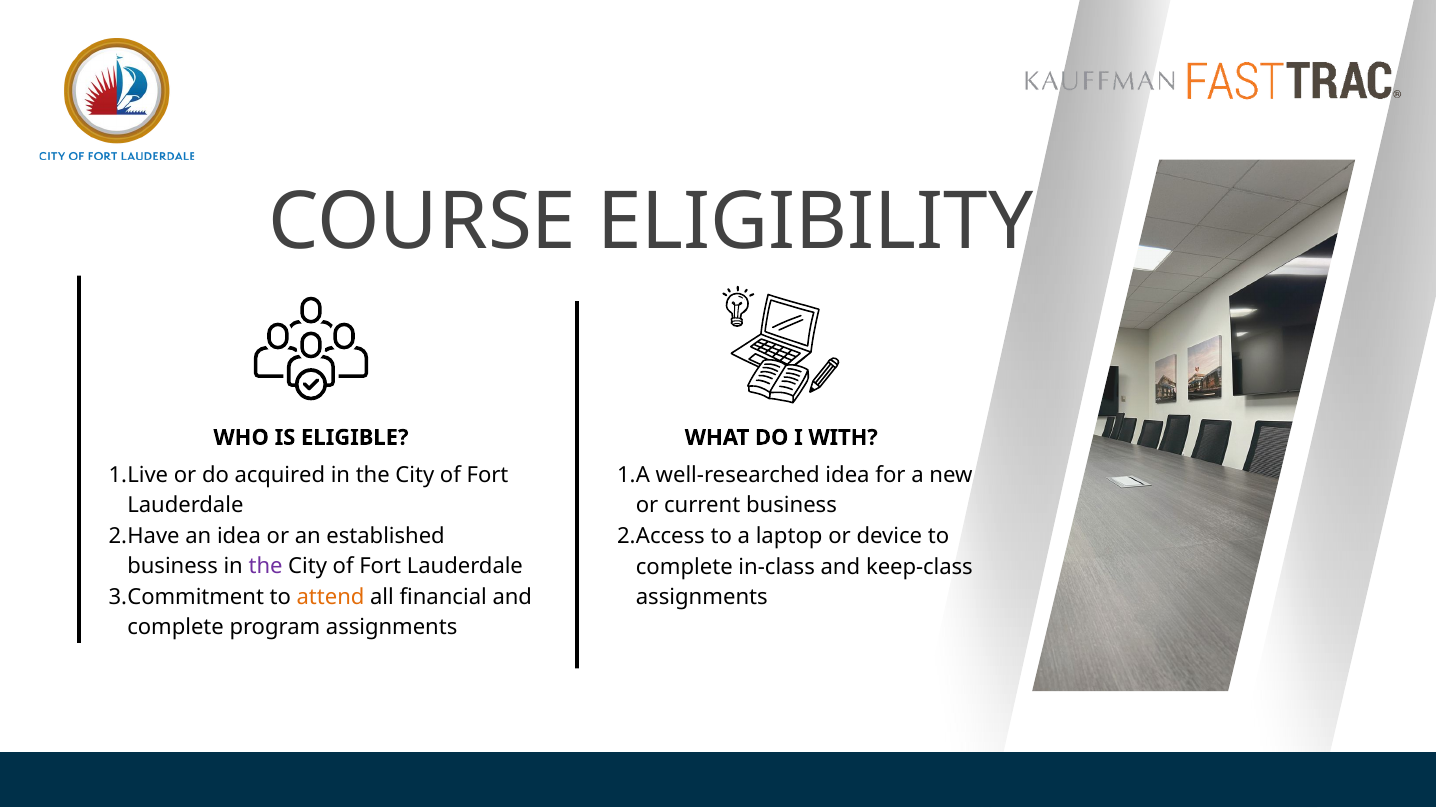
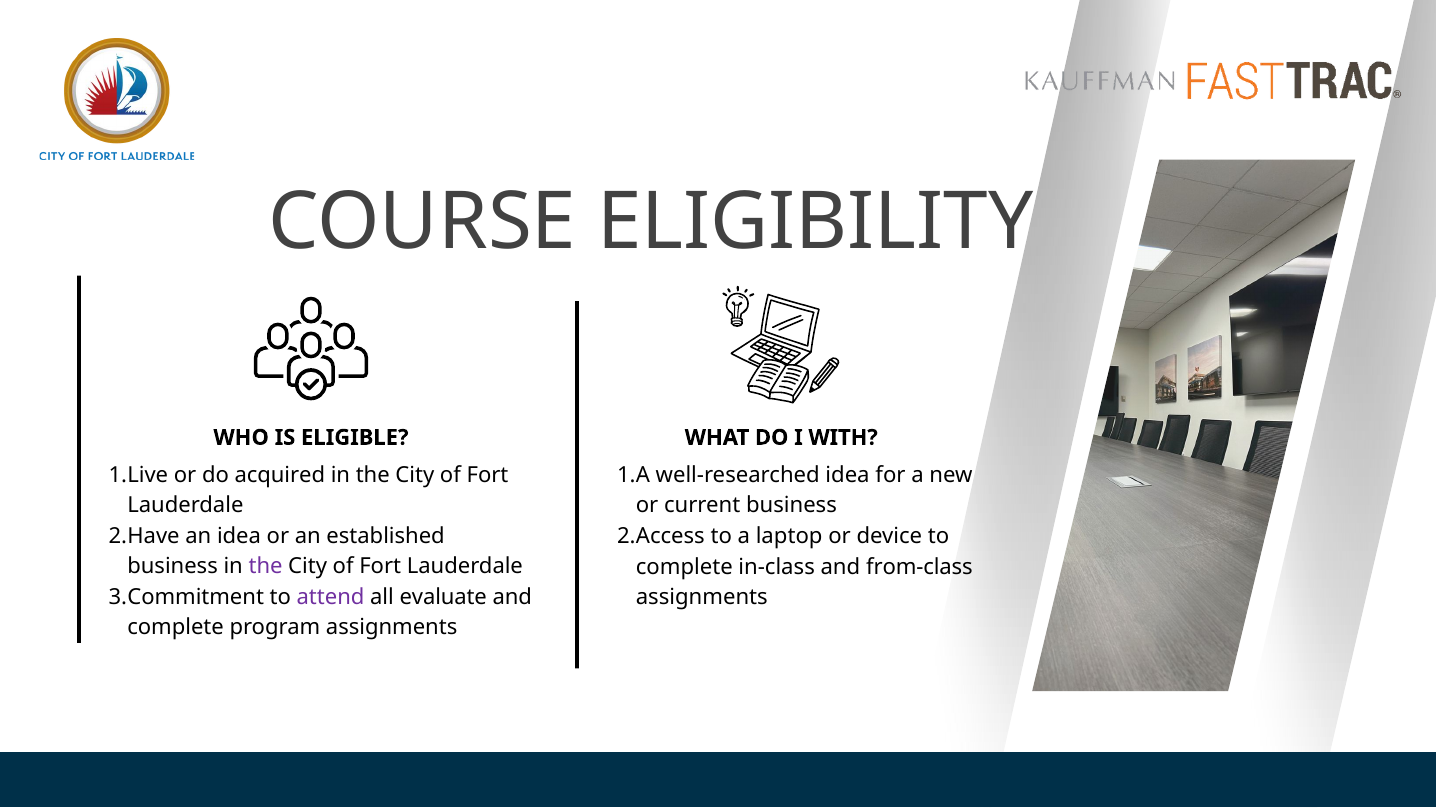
keep-class: keep-class -> from-class (919, 567)
attend colour: orange -> purple (331, 597)
financial: financial -> evaluate (443, 597)
